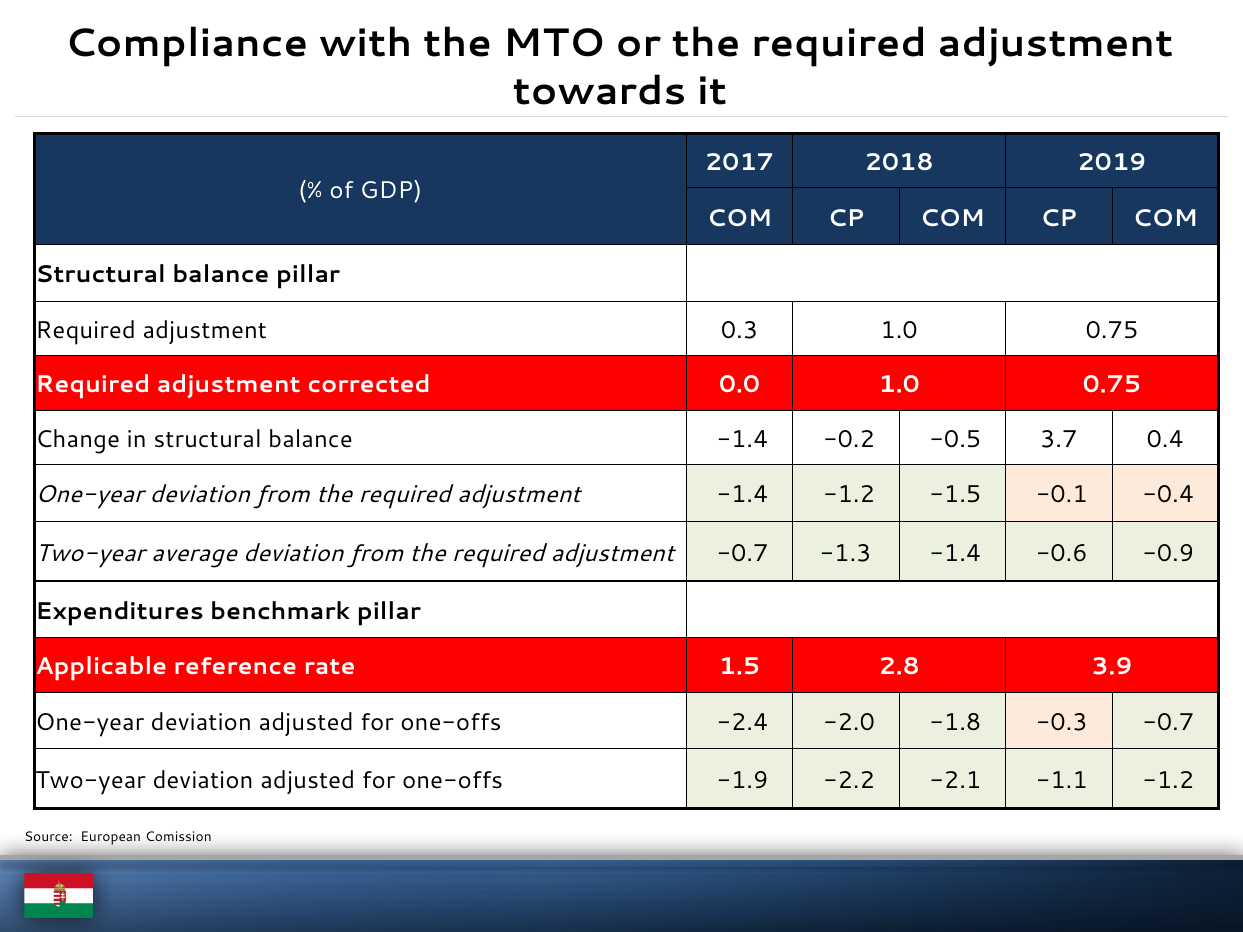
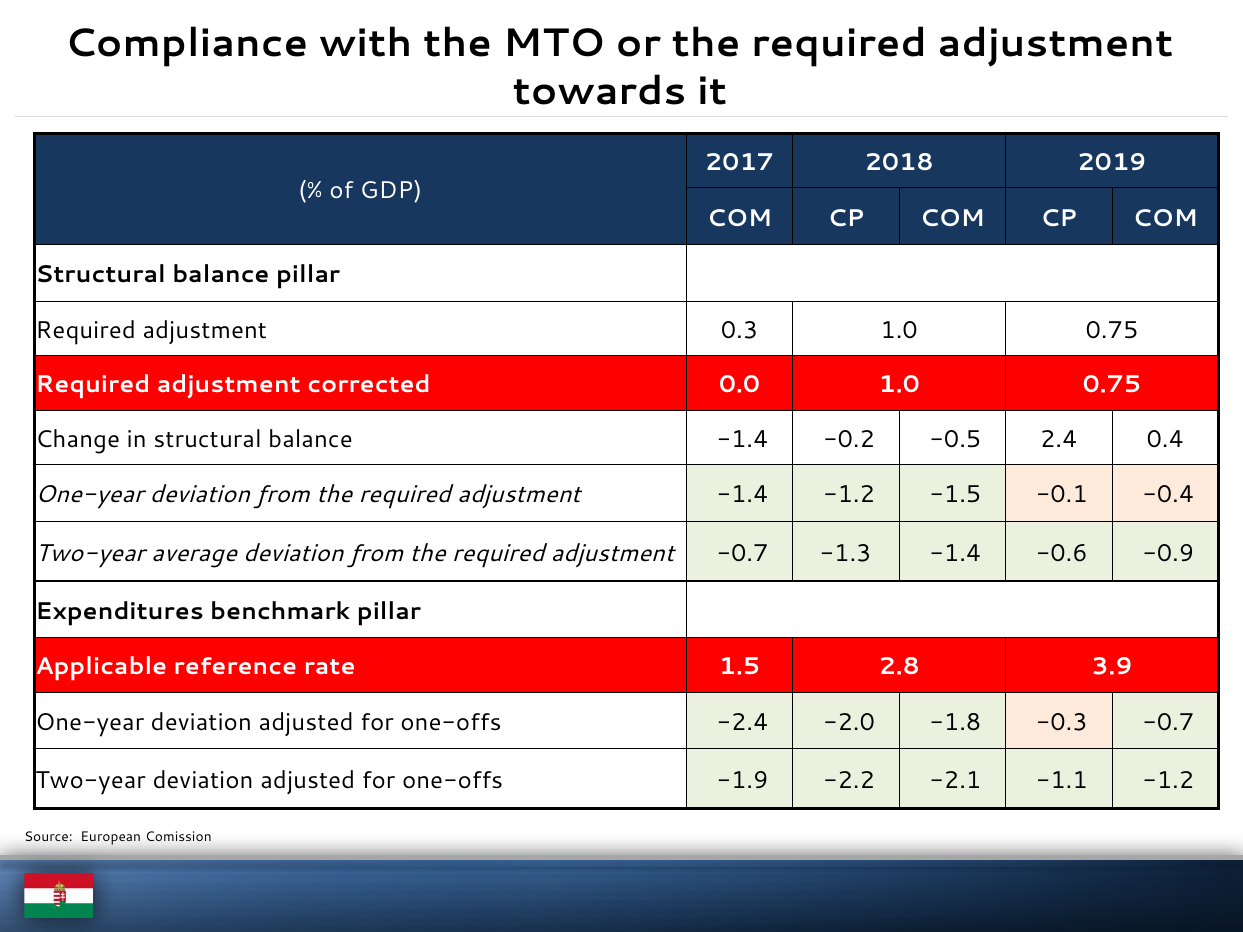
3.7: 3.7 -> 2.4 (1059, 439)
